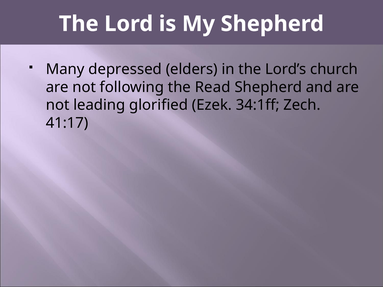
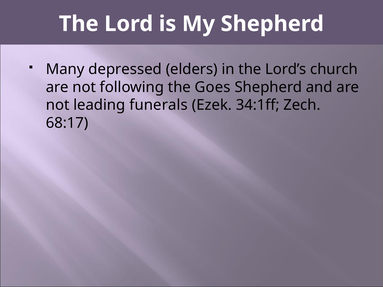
Read: Read -> Goes (213, 87)
glorified: glorified -> funerals (158, 105)
41:17: 41:17 -> 68:17 (67, 123)
